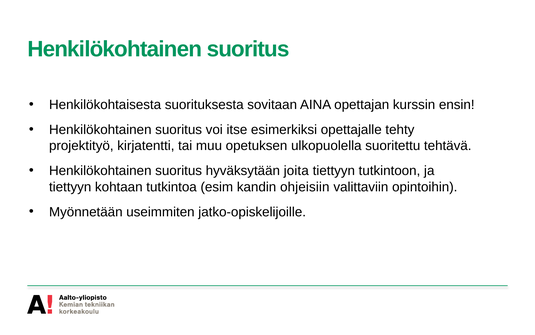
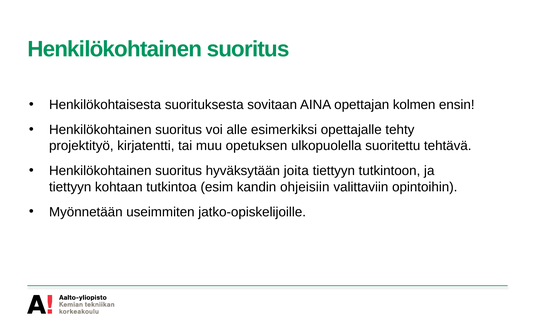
kurssin: kurssin -> kolmen (414, 105)
itse: itse -> alle (237, 130)
